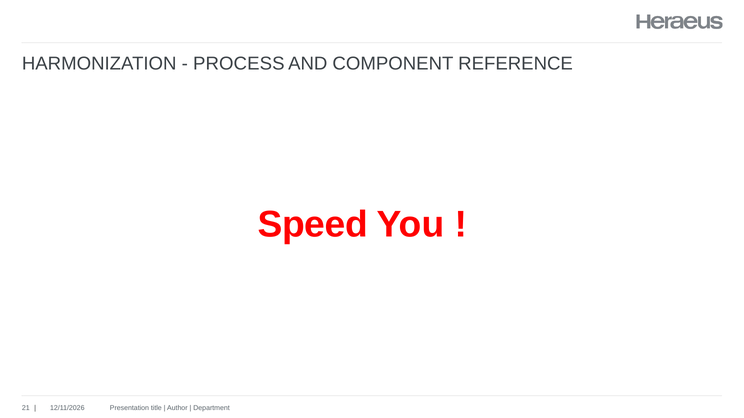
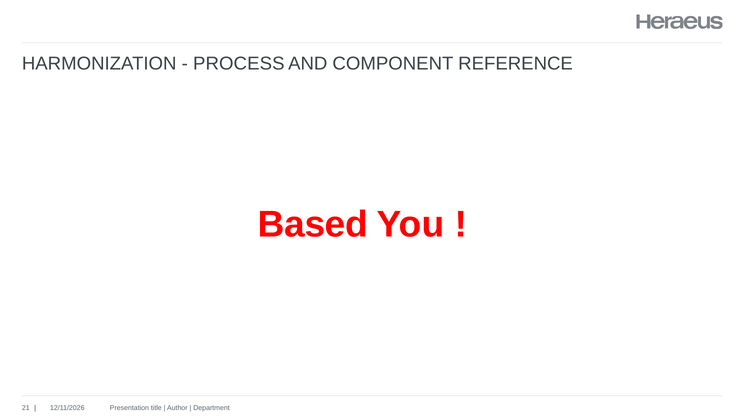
Speed: Speed -> Based (313, 225)
